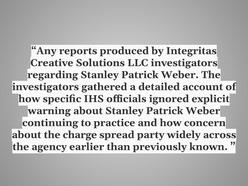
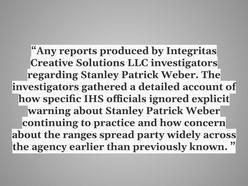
charge: charge -> ranges (80, 135)
